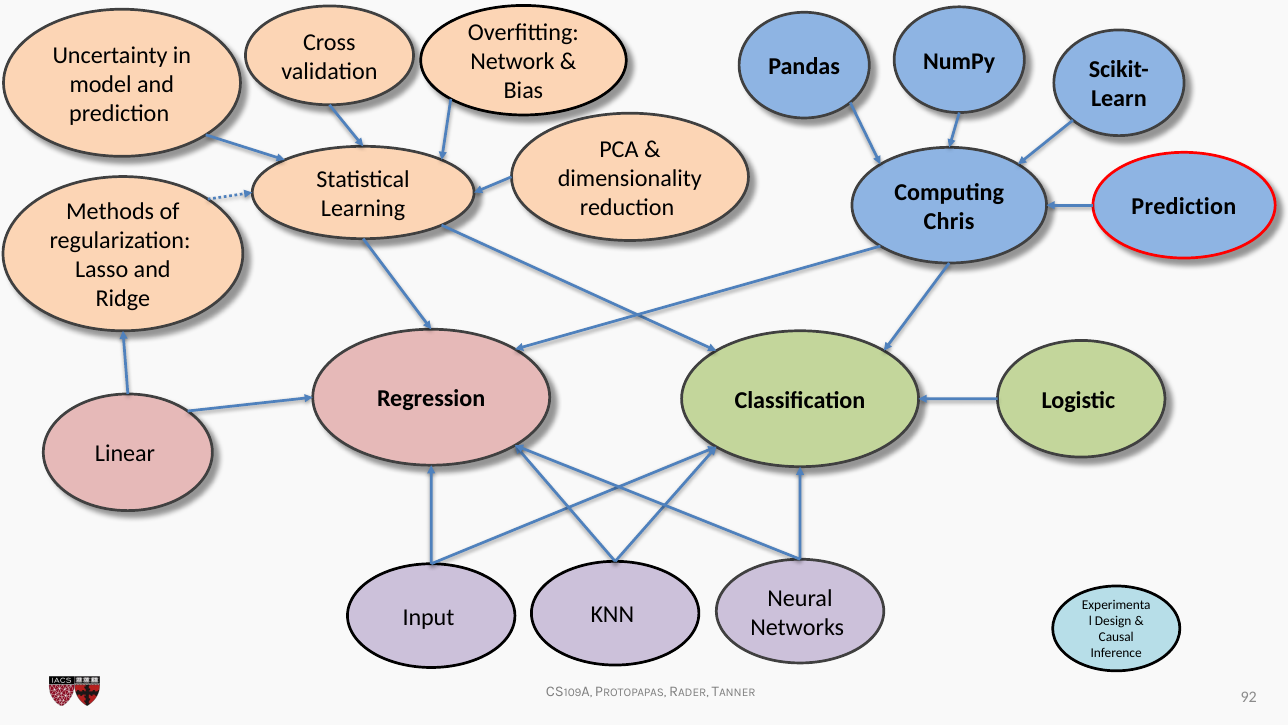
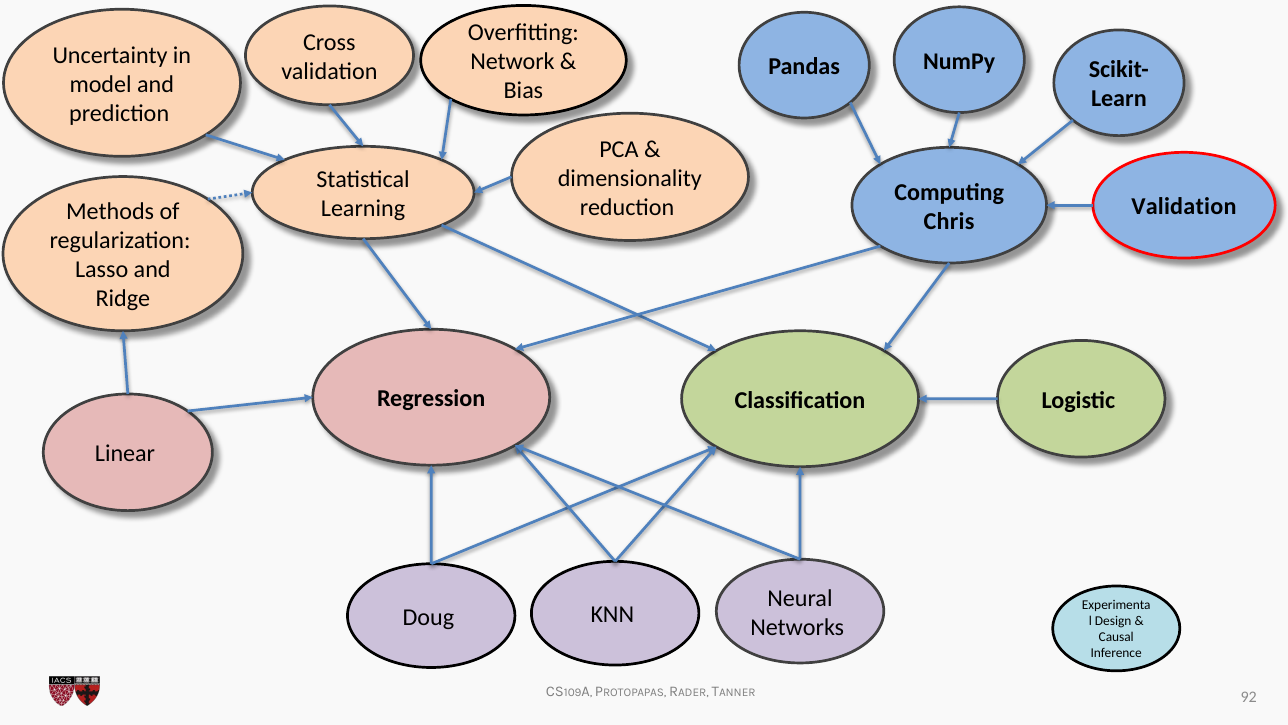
Prediction: Prediction -> Validation (1184, 207)
Input: Input -> Doug (428, 617)
